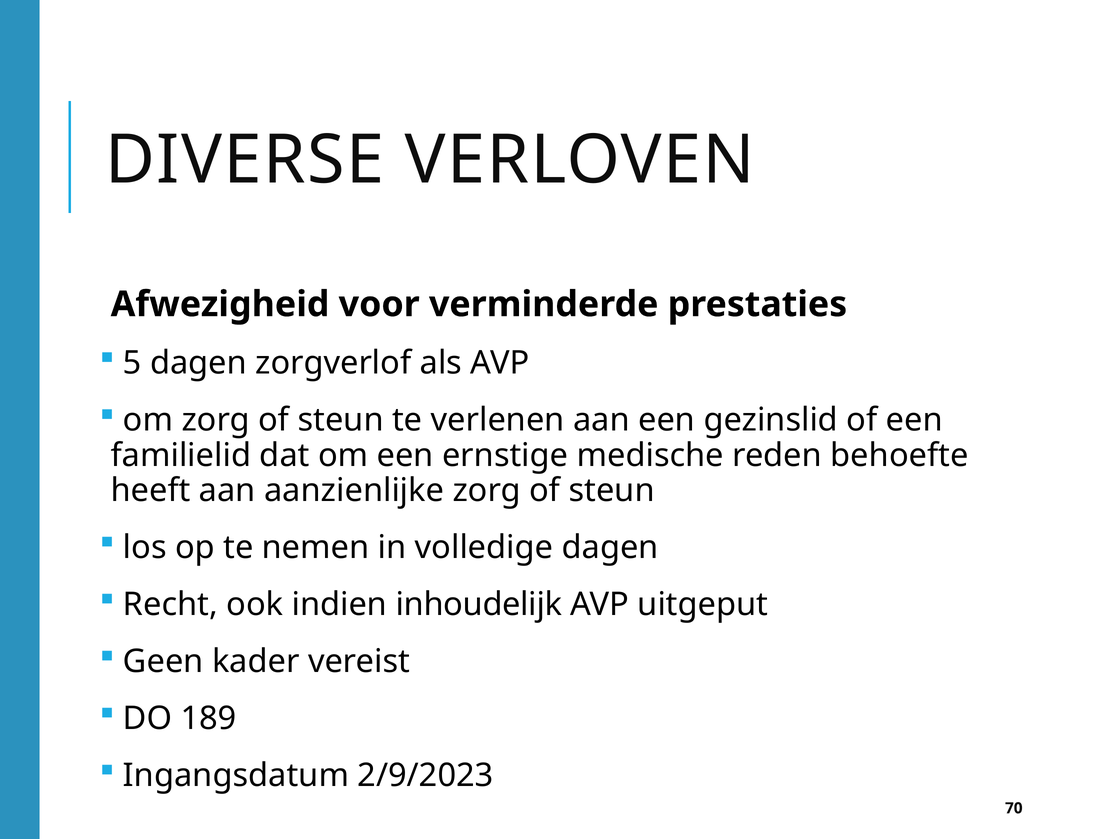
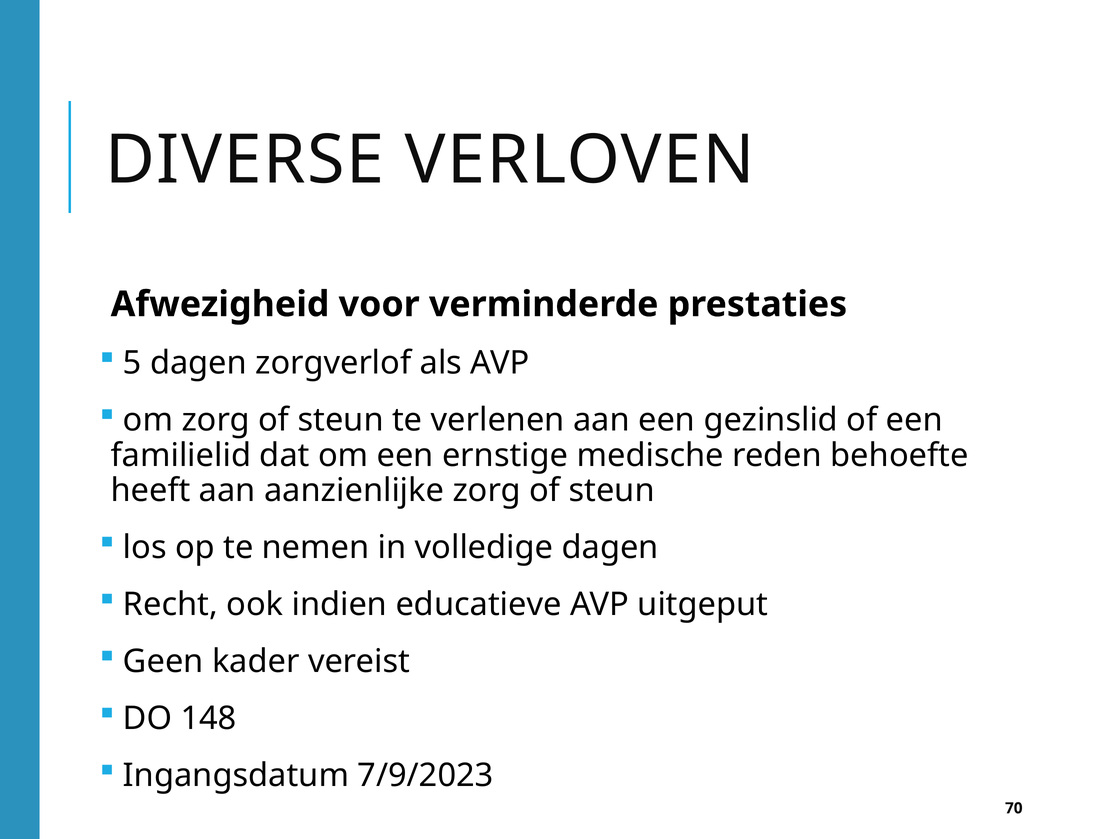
inhoudelijk: inhoudelijk -> educatieve (479, 604)
189: 189 -> 148 (209, 718)
2/9/2023: 2/9/2023 -> 7/9/2023 (425, 775)
